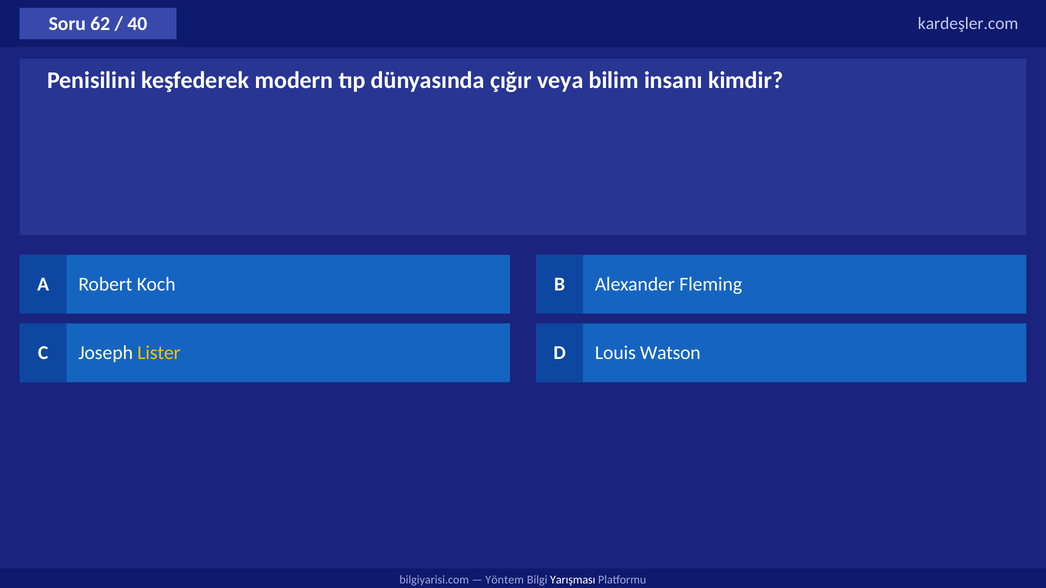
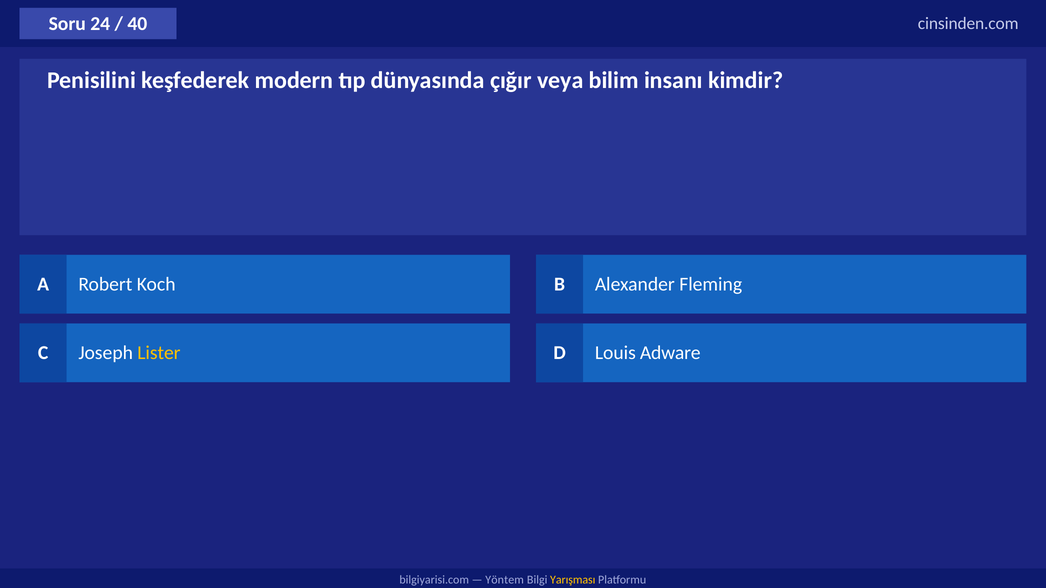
62: 62 -> 24 (100, 24)
kardeşler.com: kardeşler.com -> cinsinden.com (968, 24)
Watson: Watson -> Adware (670, 353)
Yarışması colour: white -> yellow (573, 580)
